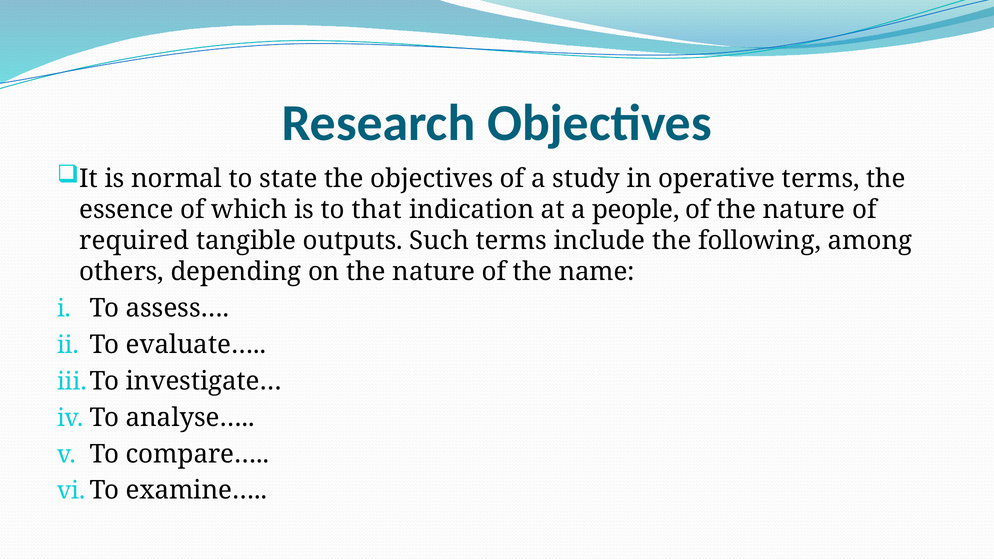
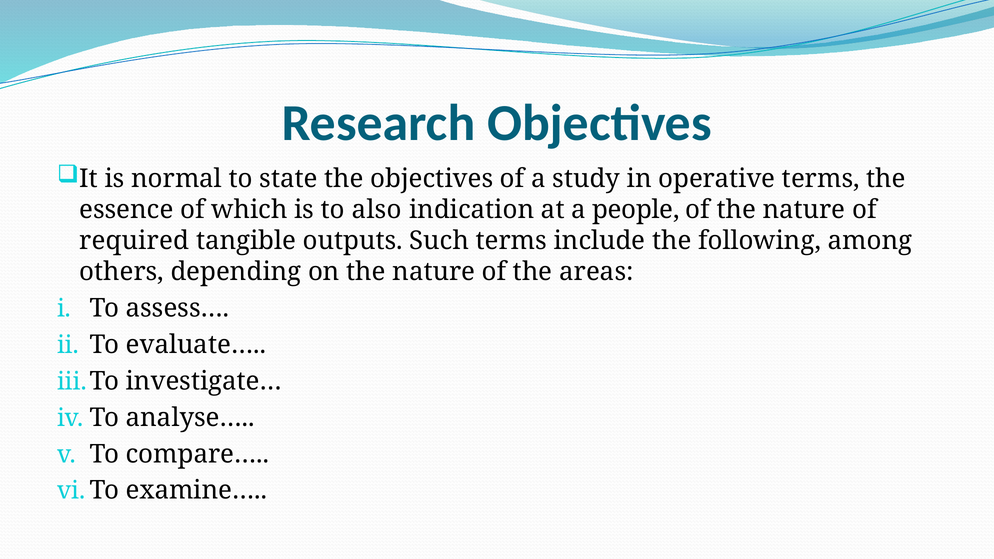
that: that -> also (377, 210)
name: name -> areas (596, 272)
